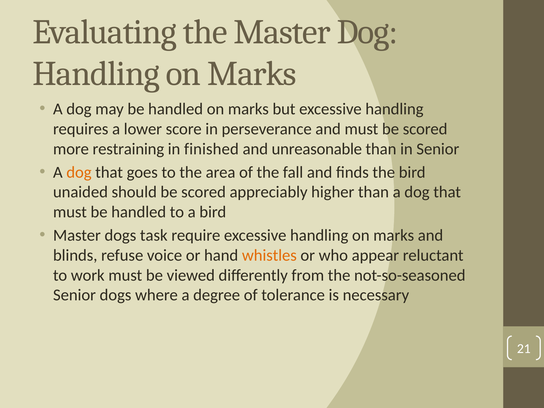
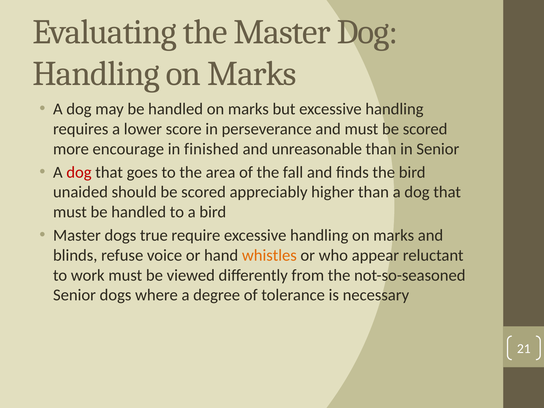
restraining: restraining -> encourage (128, 149)
dog colour: orange -> red (79, 172)
task: task -> true (154, 235)
